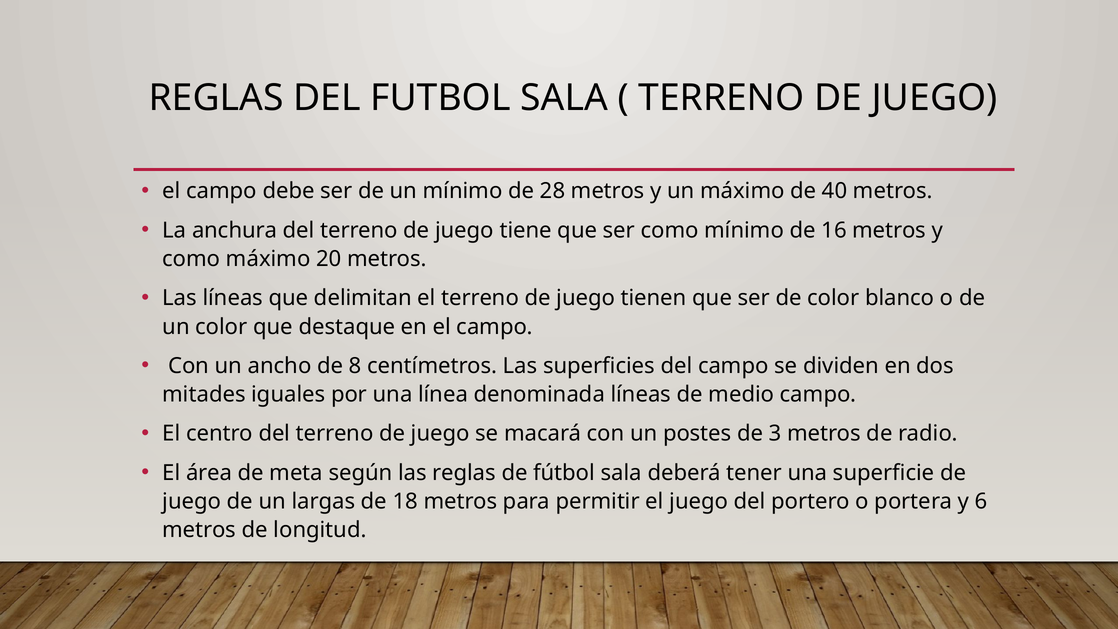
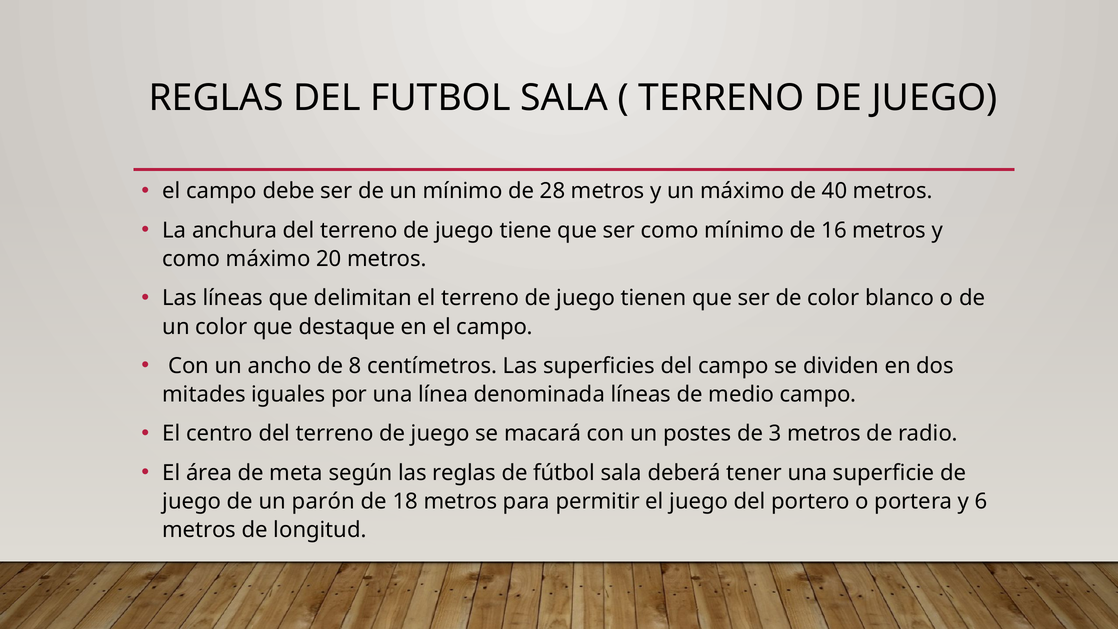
largas: largas -> parón (323, 501)
